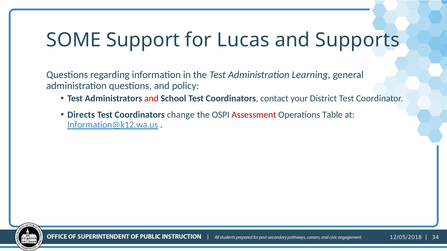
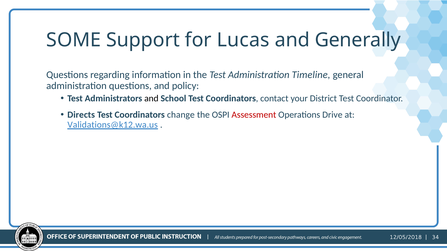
Supports: Supports -> Generally (358, 40)
Learning: Learning -> Timeline (311, 75)
and colour: red -> black (151, 99)
Table: Table -> Drive (332, 115)
Information@k12.wa.us: Information@k12.wa.us -> Validations@k12.wa.us (113, 125)
